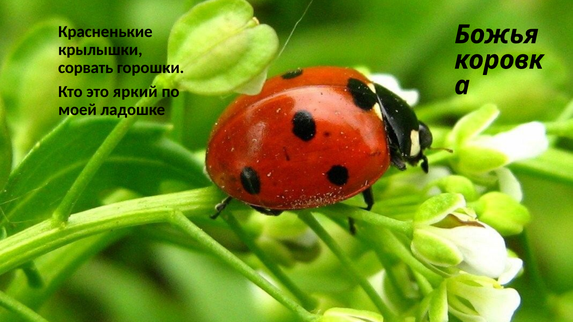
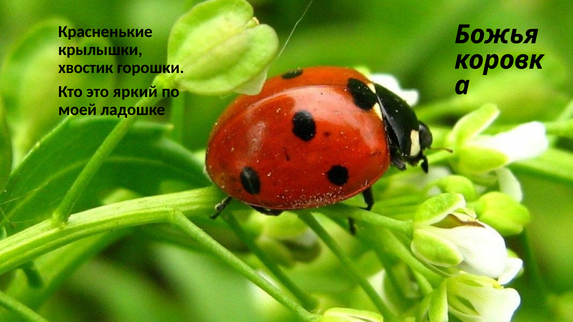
сорвать: сорвать -> хвостик (86, 68)
